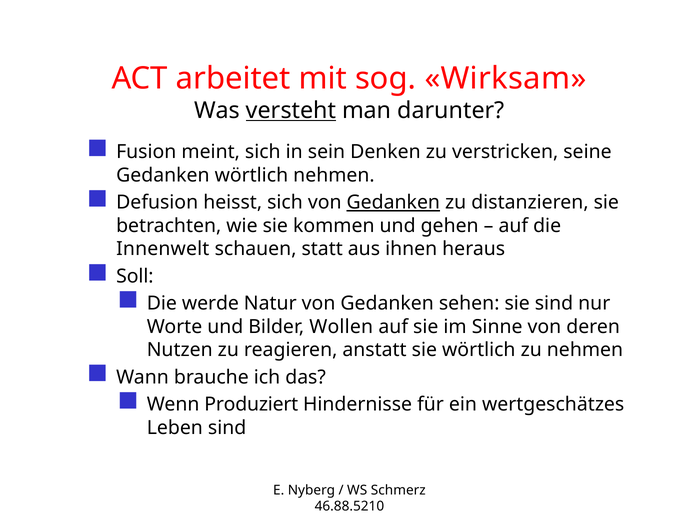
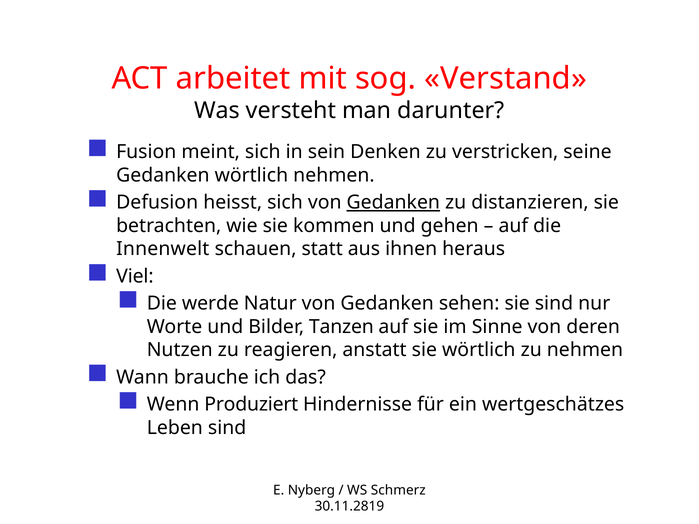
Wirksam: Wirksam -> Verstand (506, 78)
versteht underline: present -> none (291, 111)
Soll: Soll -> Viel (135, 276)
Wollen: Wollen -> Tanzen (341, 327)
46.88.5210: 46.88.5210 -> 30.11.2819 (349, 507)
